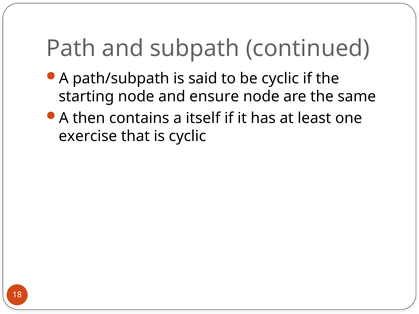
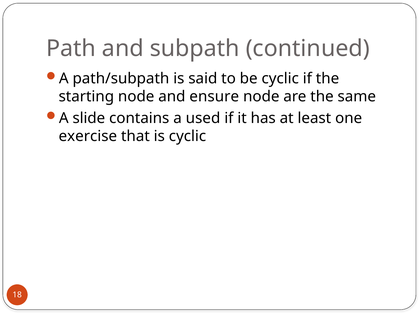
then: then -> slide (89, 118)
itself: itself -> used (203, 118)
